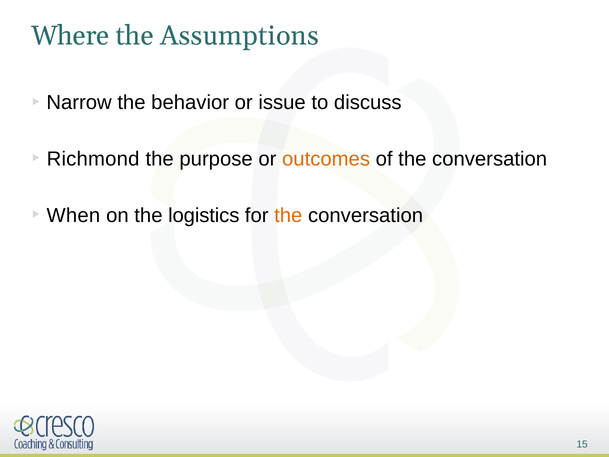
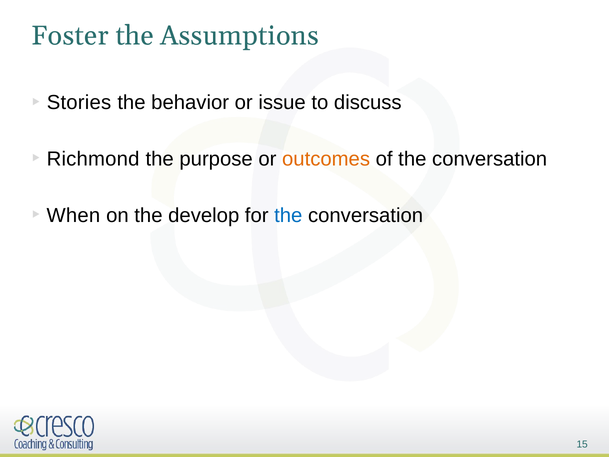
Where: Where -> Foster (70, 36)
Narrow: Narrow -> Stories (79, 103)
logistics: logistics -> develop (204, 215)
the colour: orange -> blue (288, 215)
